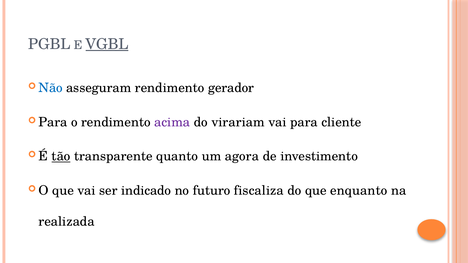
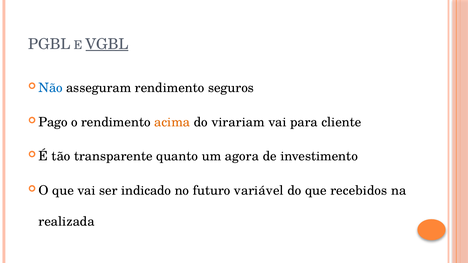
gerador: gerador -> seguros (231, 88)
Para: Para -> Pago (53, 122)
acima colour: purple -> orange (172, 122)
tão underline: present -> none (61, 156)
fiscaliza: fiscaliza -> variável (259, 191)
enquanto: enquanto -> recebidos (359, 191)
